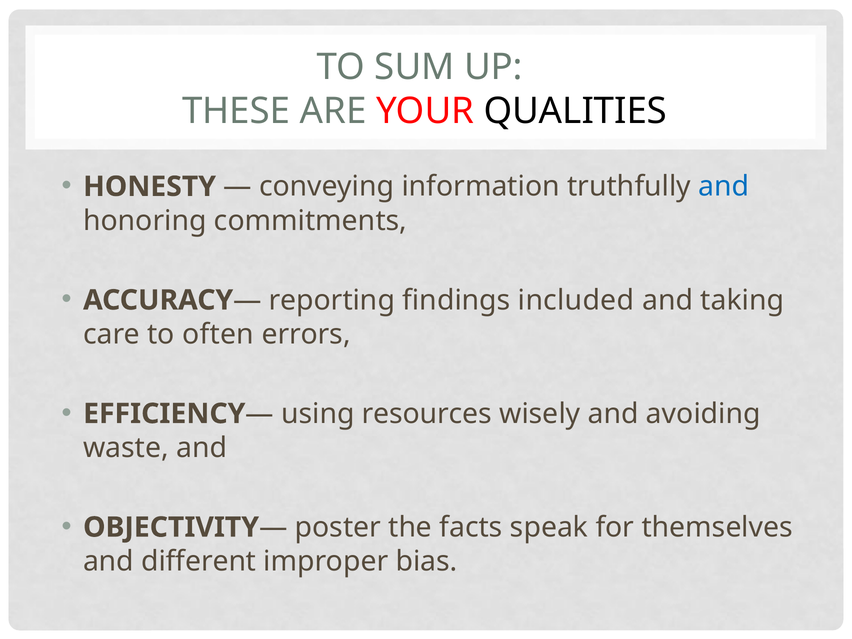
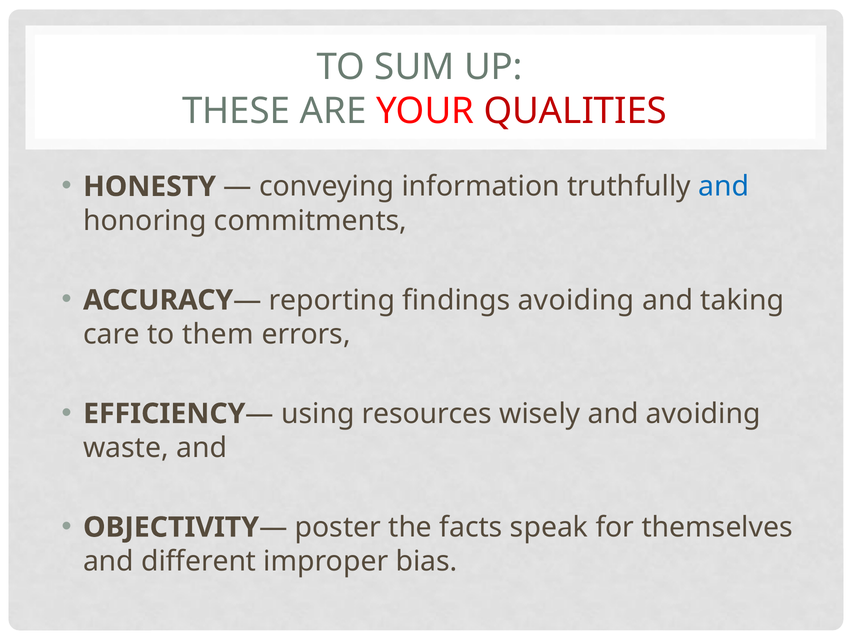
QUALITIES colour: black -> red (575, 111)
findings included: included -> avoiding (576, 300)
often: often -> them (218, 334)
